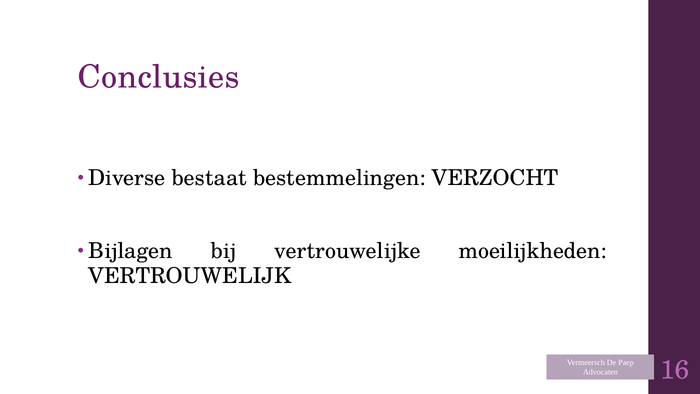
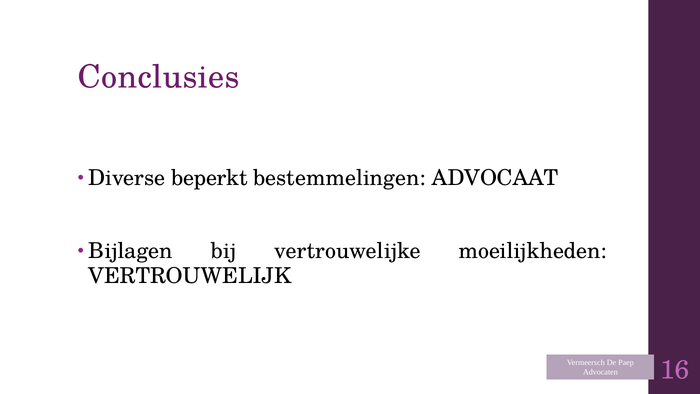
bestaat: bestaat -> beperkt (209, 178)
VERZOCHT: VERZOCHT -> ADVOCAAT (495, 178)
